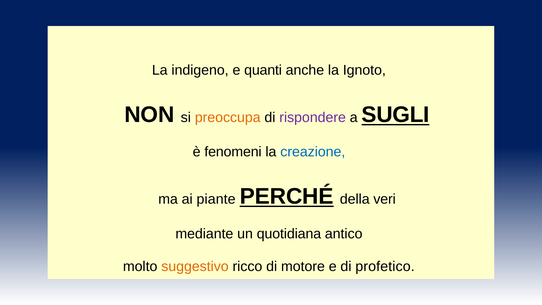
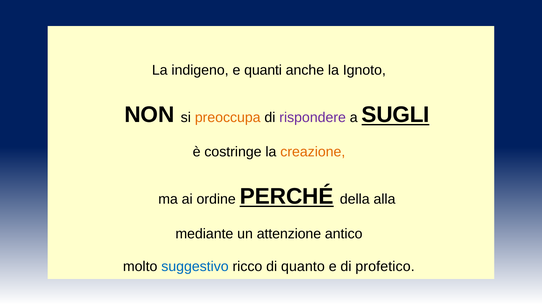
fenomeni: fenomeni -> costringe (233, 152)
creazione colour: blue -> orange (313, 152)
piante: piante -> ordine (216, 199)
veri: veri -> alla (384, 199)
quotidiana: quotidiana -> attenzione (289, 234)
suggestivo colour: orange -> blue (195, 266)
motore: motore -> quanto (303, 266)
